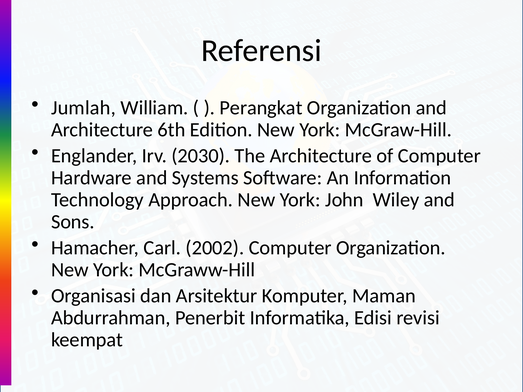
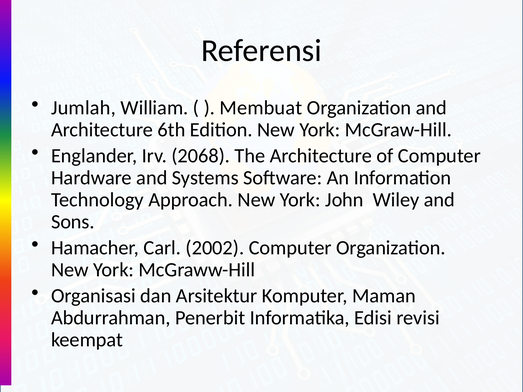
Perangkat: Perangkat -> Membuat (261, 108)
2030: 2030 -> 2068 (201, 156)
